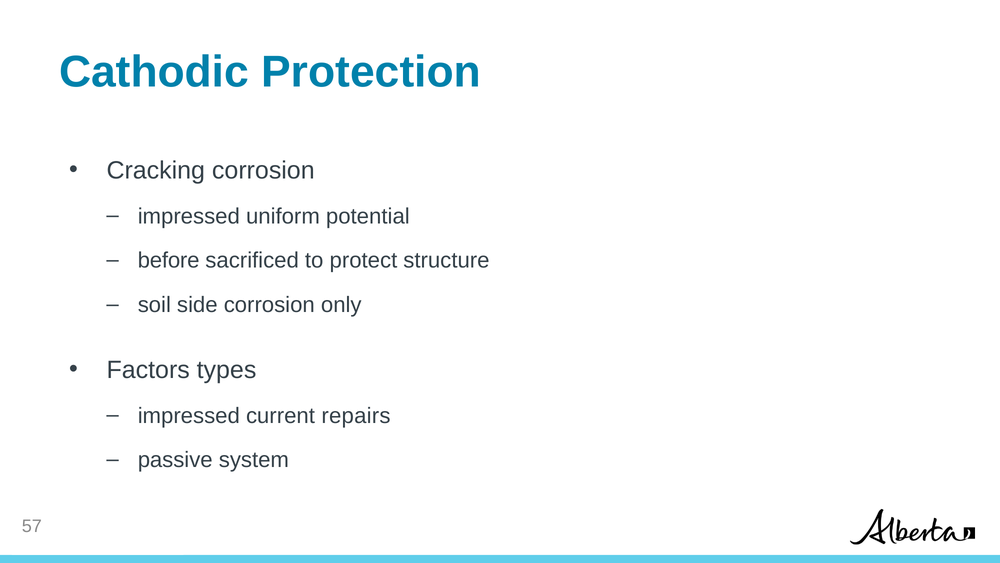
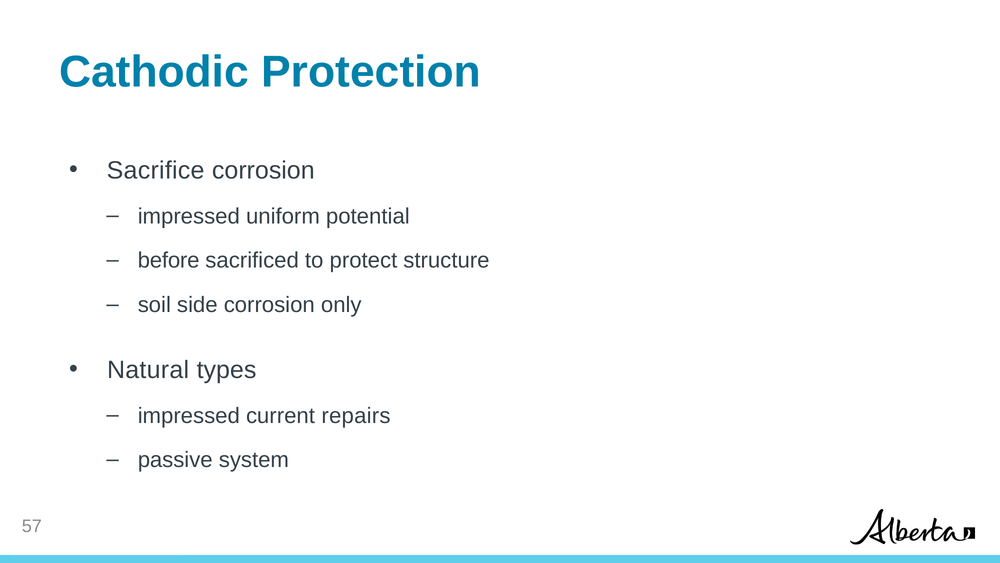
Cracking: Cracking -> Sacrifice (156, 170)
Factors: Factors -> Natural (148, 369)
